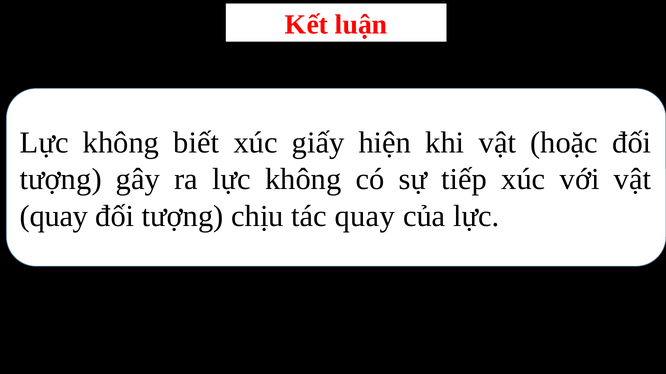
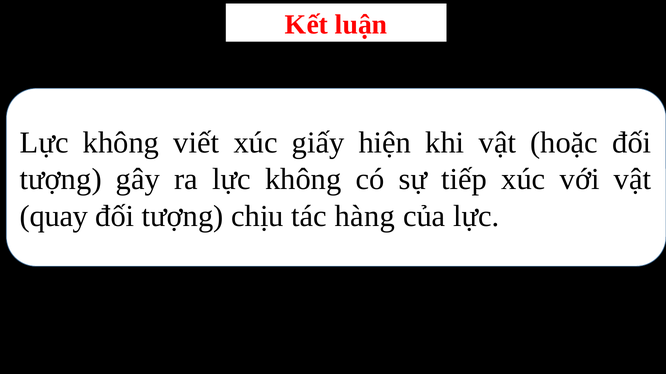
biết: biết -> viết (196, 143)
tác quay: quay -> hàng (365, 216)
